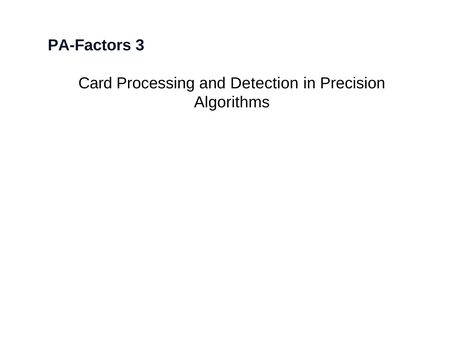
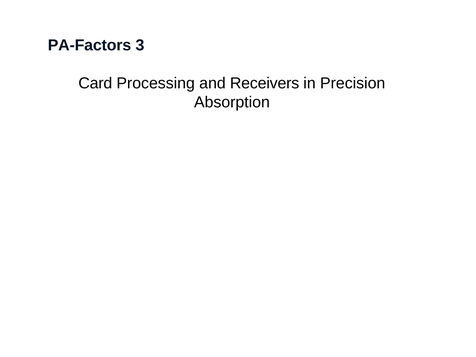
Detection: Detection -> Receivers (265, 83)
Algorithms: Algorithms -> Absorption (232, 102)
